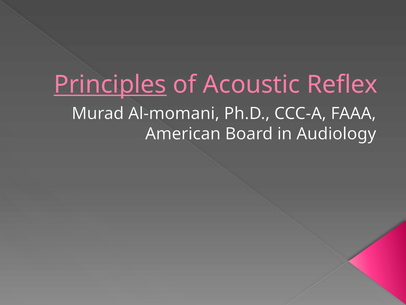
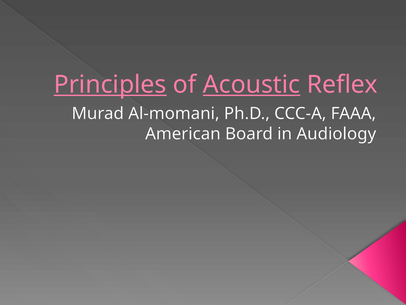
Acoustic underline: none -> present (252, 85)
